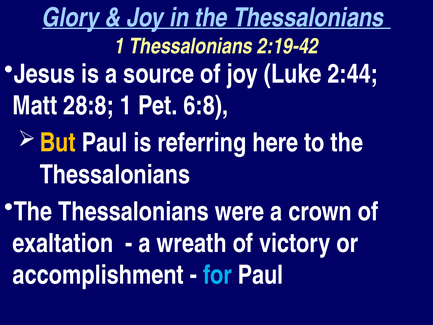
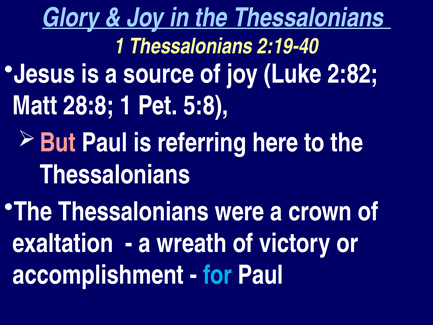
2:19-42: 2:19-42 -> 2:19-40 (288, 46)
2:44: 2:44 -> 2:82 (353, 74)
6:8: 6:8 -> 5:8 (206, 106)
But colour: yellow -> pink (58, 143)
